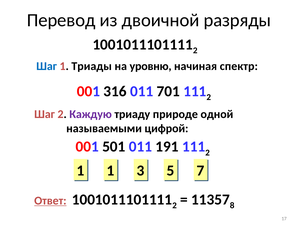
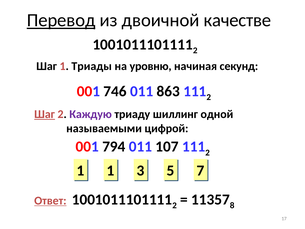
Перевод underline: none -> present (61, 20)
разряды: разряды -> качестве (237, 20)
Шаг colour: blue -> black (47, 66)
спектр: спектр -> секунд (239, 66)
316: 316 -> 746 (115, 91)
701: 701 -> 863 (168, 91)
Шаг underline: none -> present (45, 114)
природе: природе -> шиллинг (175, 114)
501: 501 -> 794 (114, 147)
191: 191 -> 107 (167, 147)
